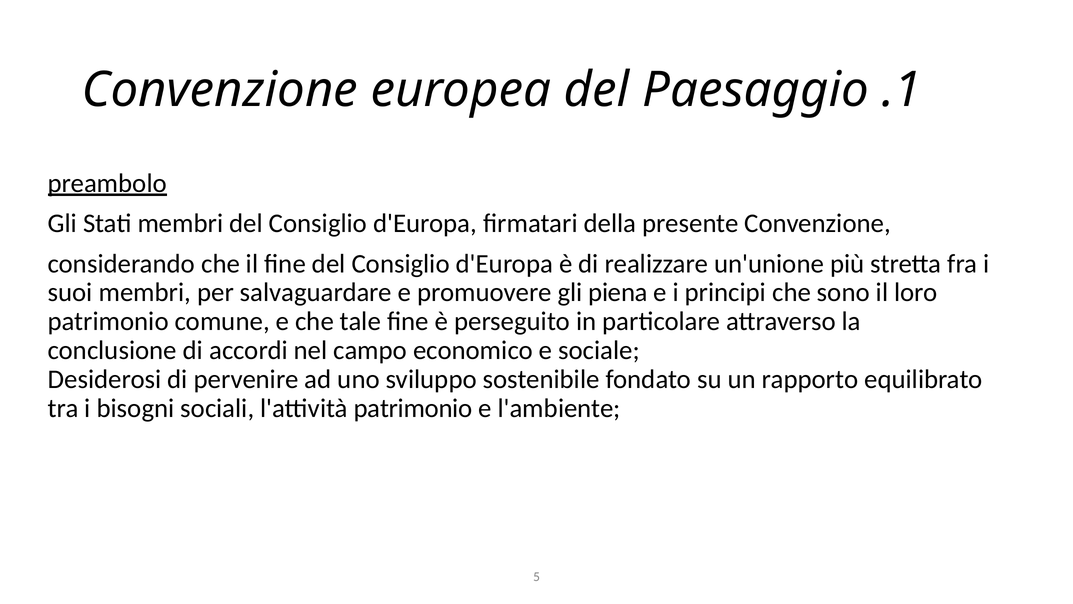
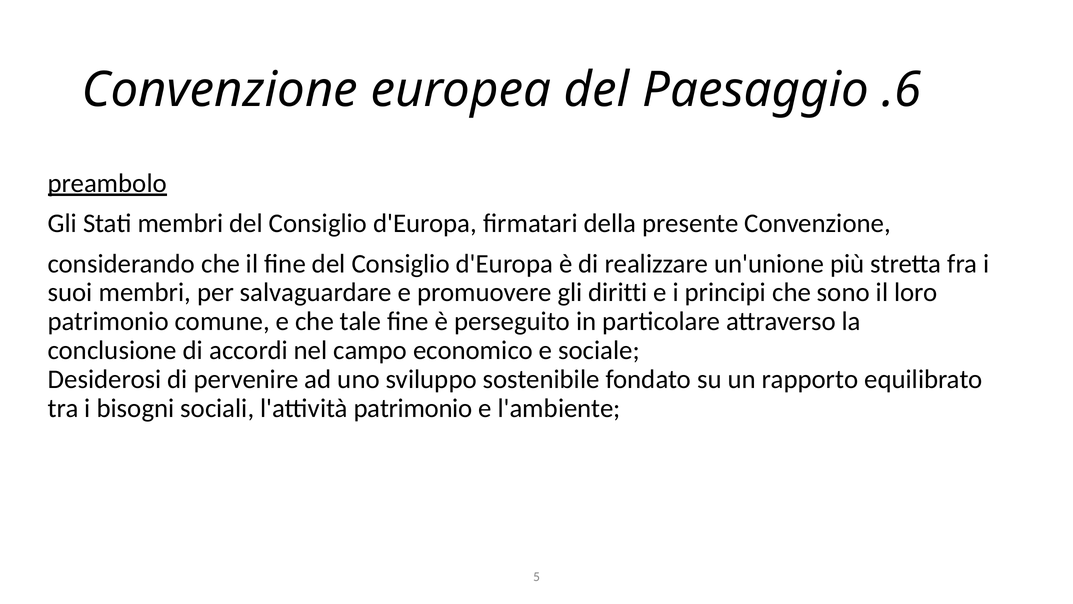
.1: .1 -> .6 (902, 90)
piena: piena -> diritti (618, 292)
